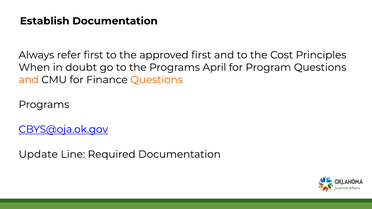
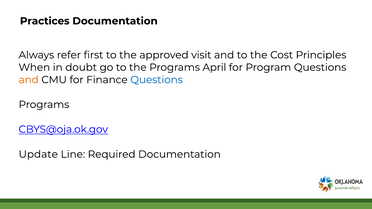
Establish: Establish -> Practices (45, 21)
approved first: first -> visit (201, 55)
Questions colour: orange -> blue (157, 80)
